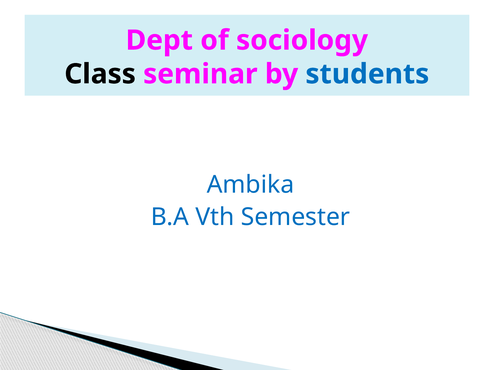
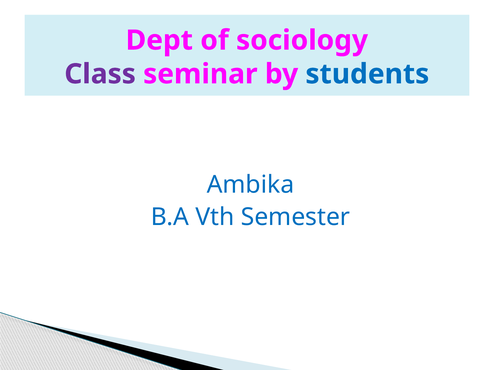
Class colour: black -> purple (100, 74)
